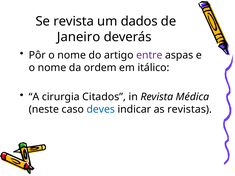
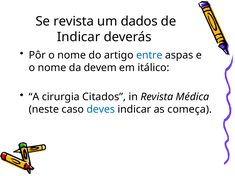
Janeiro: Janeiro -> Indicar (79, 37)
entre colour: purple -> blue (149, 55)
ordem: ordem -> devem (100, 68)
revistas: revistas -> começa (190, 110)
